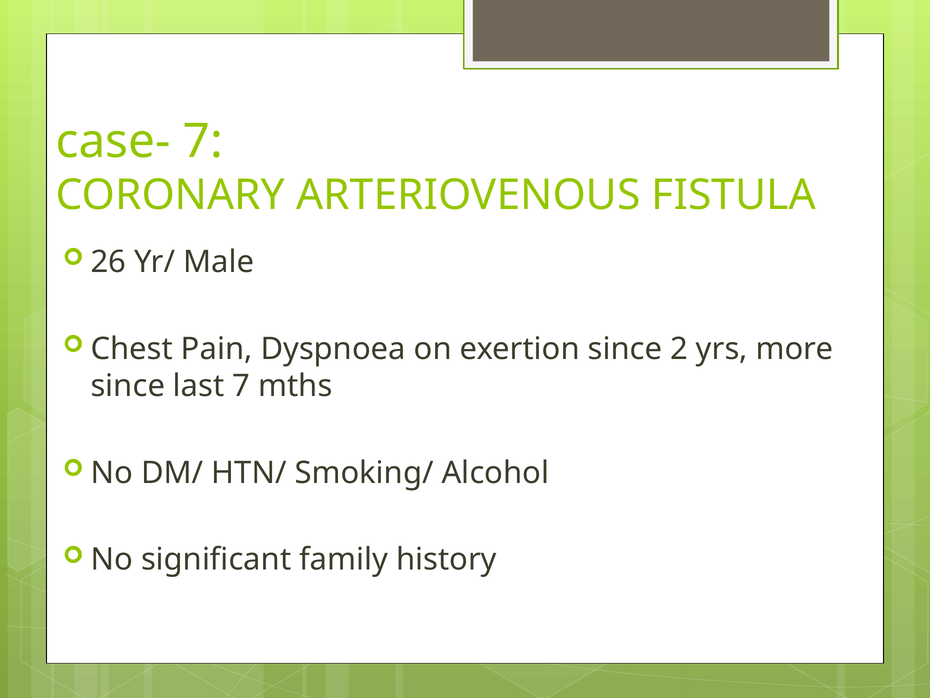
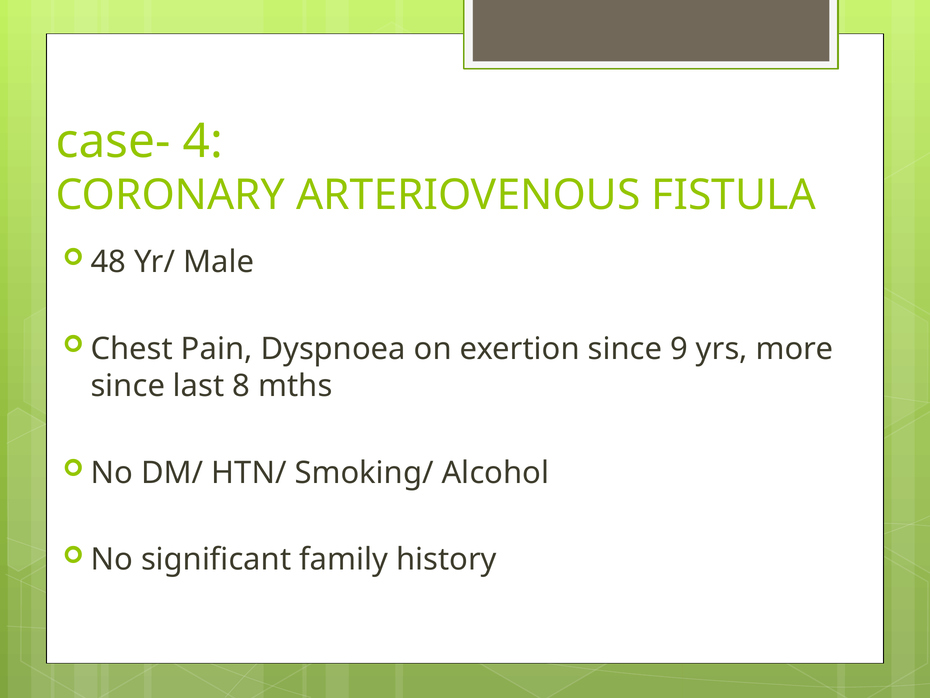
case- 7: 7 -> 4 (203, 141)
26: 26 -> 48 (108, 262)
2: 2 -> 9 (679, 349)
last 7: 7 -> 8 (241, 386)
